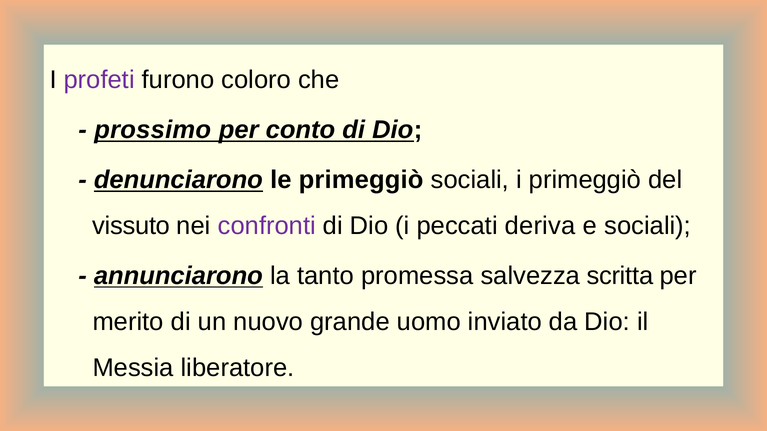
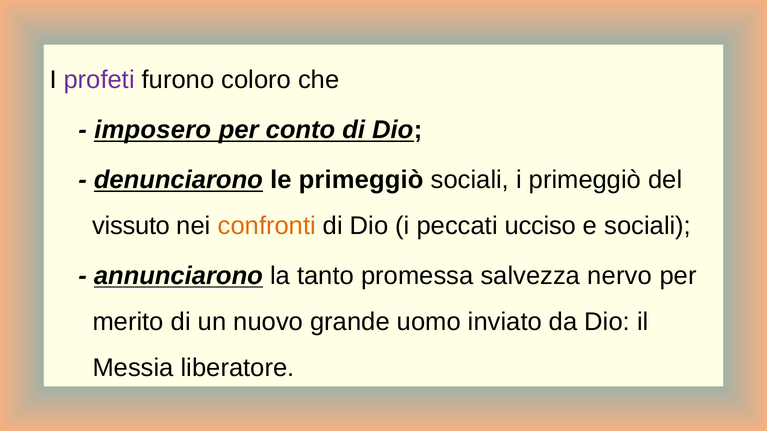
prossimo: prossimo -> imposero (153, 130)
confronti colour: purple -> orange (267, 226)
deriva: deriva -> ucciso (540, 226)
scritta: scritta -> nervo (620, 276)
